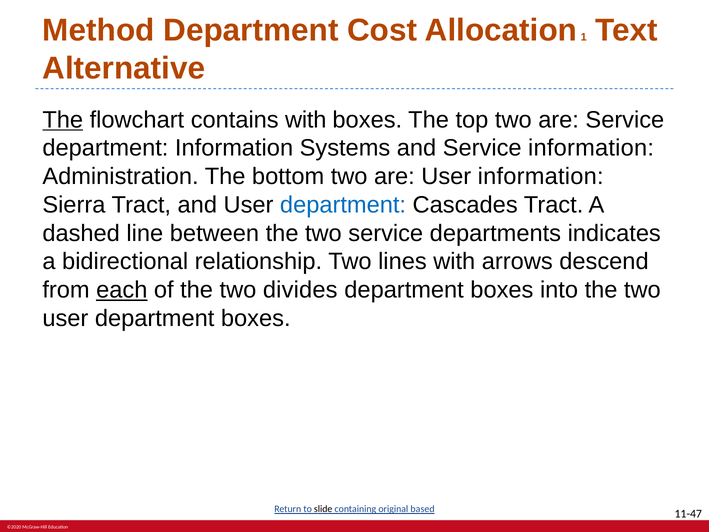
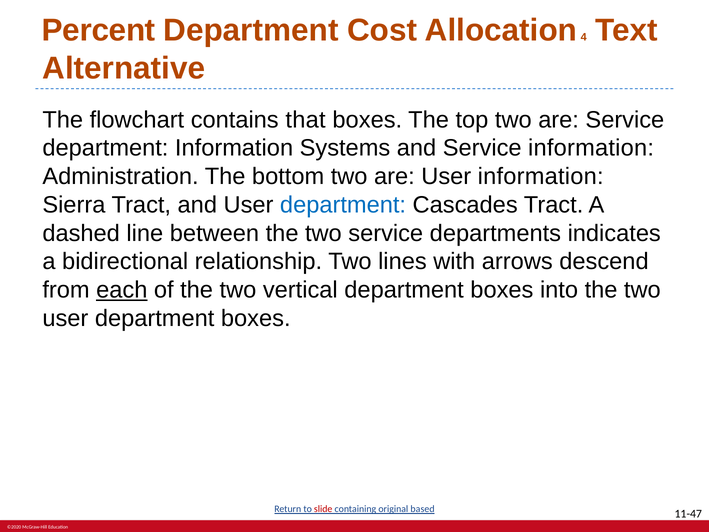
Method: Method -> Percent (99, 31)
1: 1 -> 4 (584, 37)
The underline: present -> none (63, 120)
contains with: with -> that (306, 120)
divides: divides -> vertical (300, 290)
slide colour: black -> red (323, 509)
